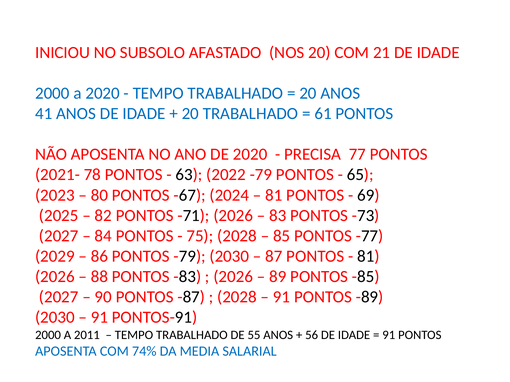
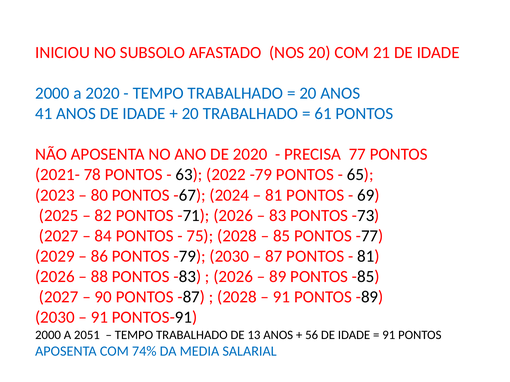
2011: 2011 -> 2051 (87, 335)
55: 55 -> 13 (254, 335)
